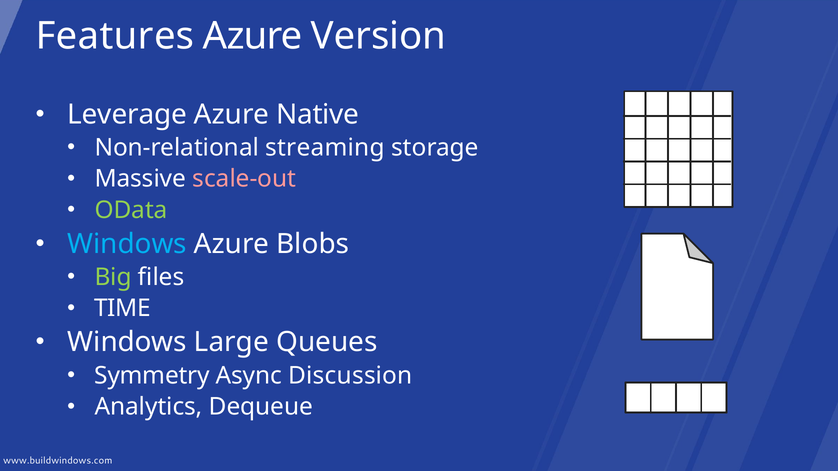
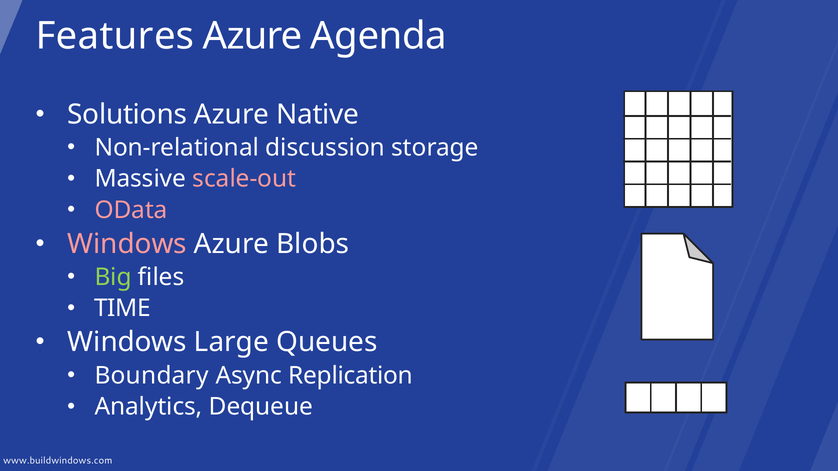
Version: Version -> Agenda (379, 36)
Leverage: Leverage -> Solutions (127, 114)
streaming: streaming -> discussion (325, 148)
OData colour: light green -> pink (131, 210)
Windows colour: light blue -> pink (127, 244)
Symmetry: Symmetry -> Boundary (152, 376)
Discussion: Discussion -> Replication (351, 376)
